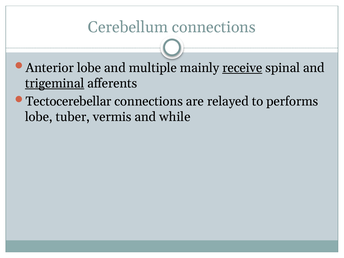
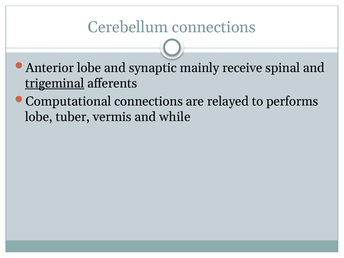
multiple: multiple -> synaptic (153, 68)
receive underline: present -> none (242, 68)
Tectocerebellar: Tectocerebellar -> Computational (68, 101)
